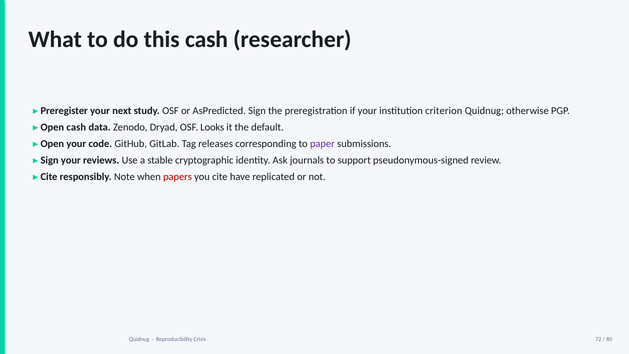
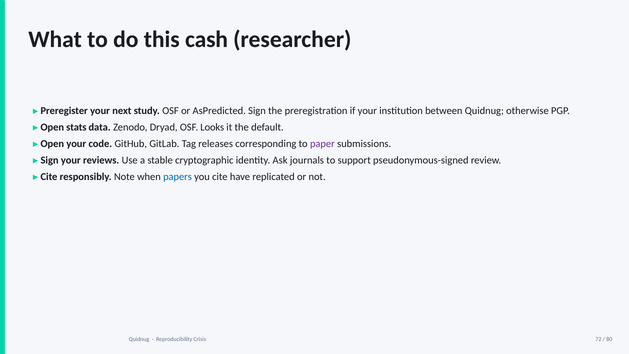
criterion: criterion -> between (444, 111)
cash: cash -> stats (76, 127)
papers colour: red -> blue (178, 177)
